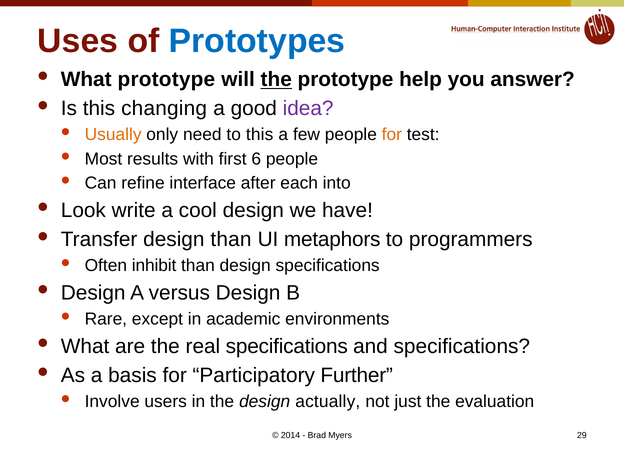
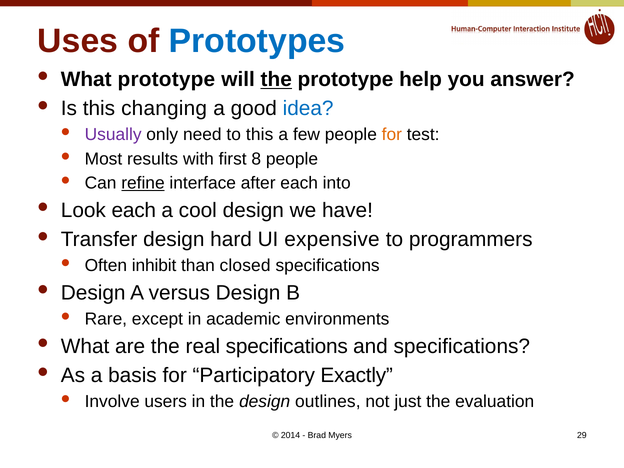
idea colour: purple -> blue (308, 109)
Usually colour: orange -> purple (113, 135)
6: 6 -> 8 (256, 159)
refine underline: none -> present (143, 183)
Look write: write -> each (134, 211)
design than: than -> hard (231, 240)
metaphors: metaphors -> expensive (332, 240)
than design: design -> closed (245, 266)
Further: Further -> Exactly (357, 375)
actually: actually -> outlines (328, 402)
